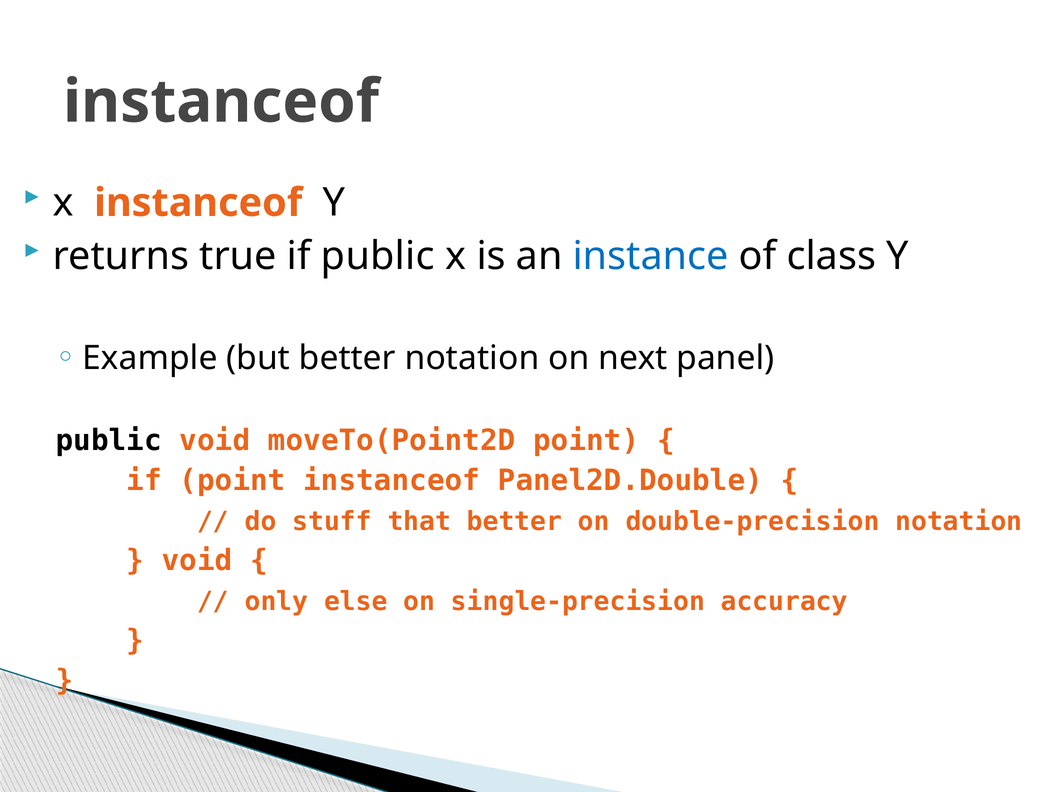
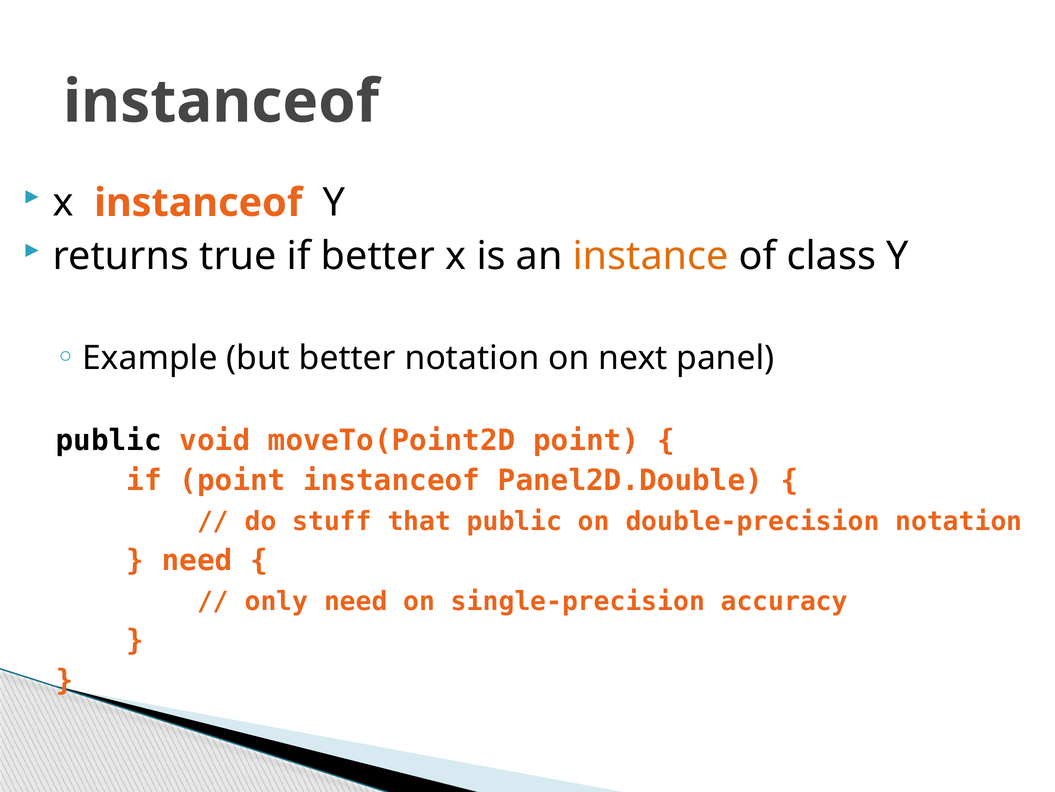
if public: public -> better (378, 256)
instance colour: blue -> orange (651, 256)
that better: better -> public (514, 521)
void: void -> need (197, 560)
only else: else -> need (356, 601)
